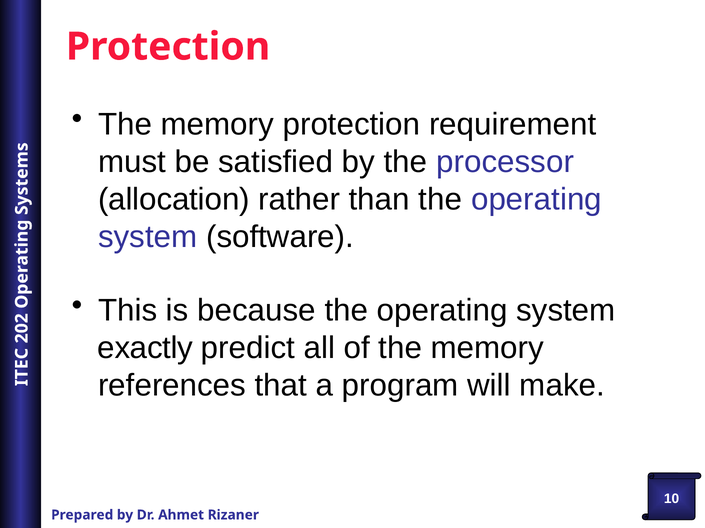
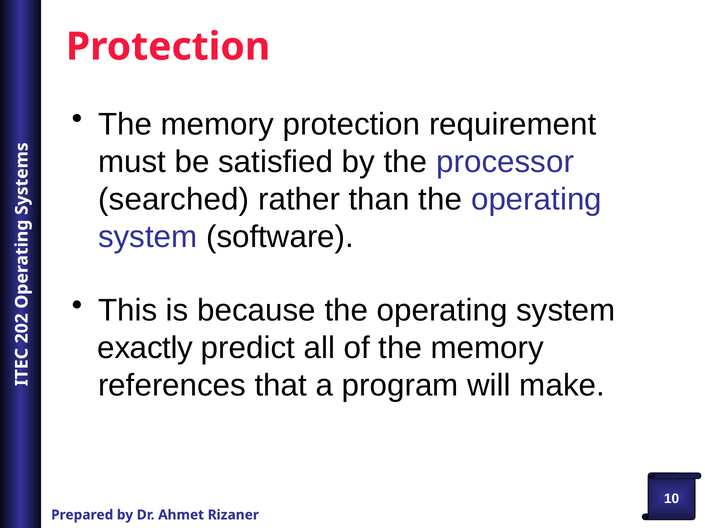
allocation: allocation -> searched (174, 200)
